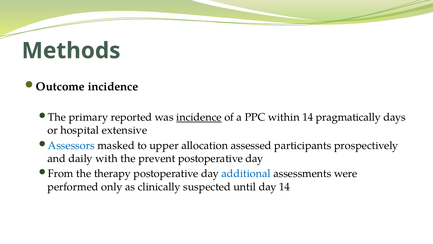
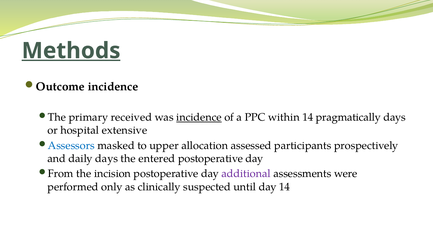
Methods underline: none -> present (71, 51)
reported: reported -> received (131, 117)
daily with: with -> days (107, 158)
prevent: prevent -> entered (157, 158)
therapy: therapy -> incision (113, 173)
additional colour: blue -> purple (246, 173)
